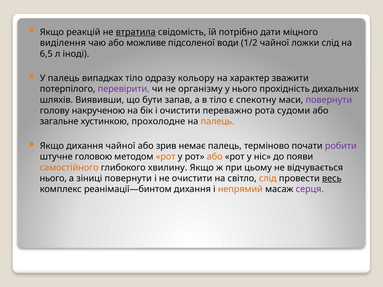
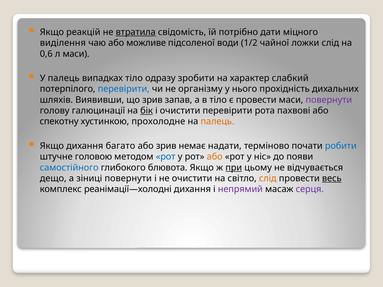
6,5: 6,5 -> 0,6 (46, 54)
л іноді: іноді -> маси (76, 54)
кольору: кольору -> зробити (196, 78)
зважити: зважити -> слабкий (290, 78)
перевірити colour: purple -> blue (124, 89)
що бути: бути -> зрив (152, 100)
є спекотну: спекотну -> провести (256, 100)
накрученою: накрученою -> галюцинації (98, 111)
бік underline: none -> present (147, 111)
очистити переважно: переважно -> перевірити (227, 111)
судоми: судоми -> пахвові (294, 111)
загальне: загальне -> спекотну (59, 122)
дихання чайної: чайної -> багато (120, 146)
немає палець: палець -> надати (225, 146)
робити colour: purple -> blue (341, 146)
рот colour: orange -> blue (166, 157)
самостійного colour: orange -> blue (69, 168)
хвилину: хвилину -> блювота (168, 168)
при underline: none -> present (234, 168)
нього: нього -> дещо (53, 179)
реанімації—бинтом: реанімації—бинтом -> реанімації—холодні (128, 189)
непрямий colour: orange -> purple (240, 189)
